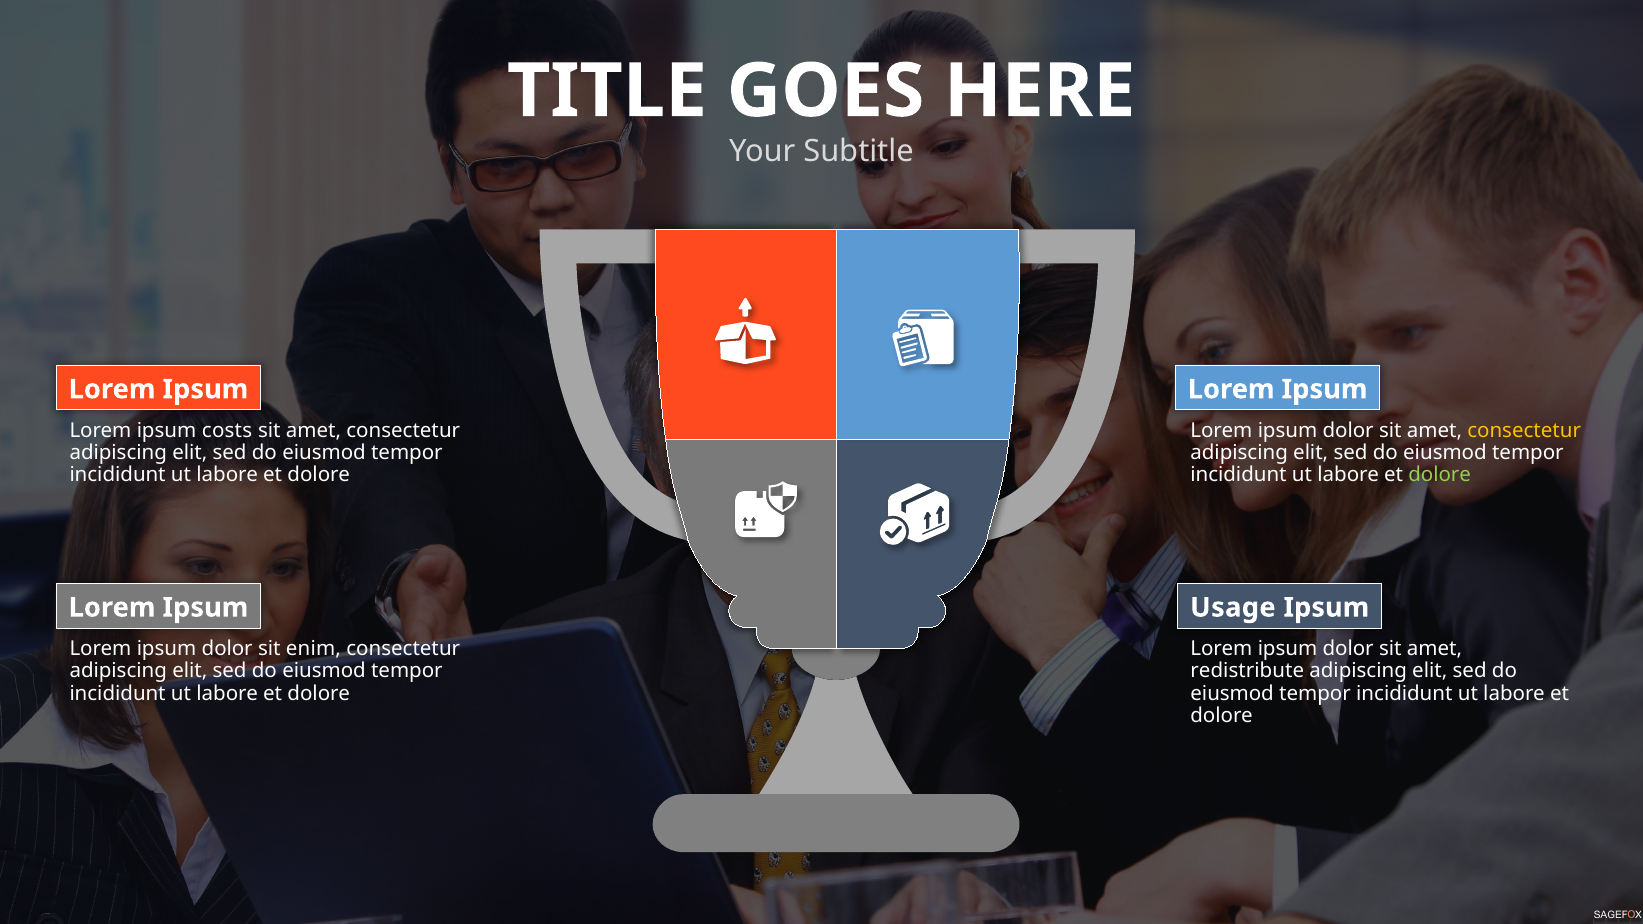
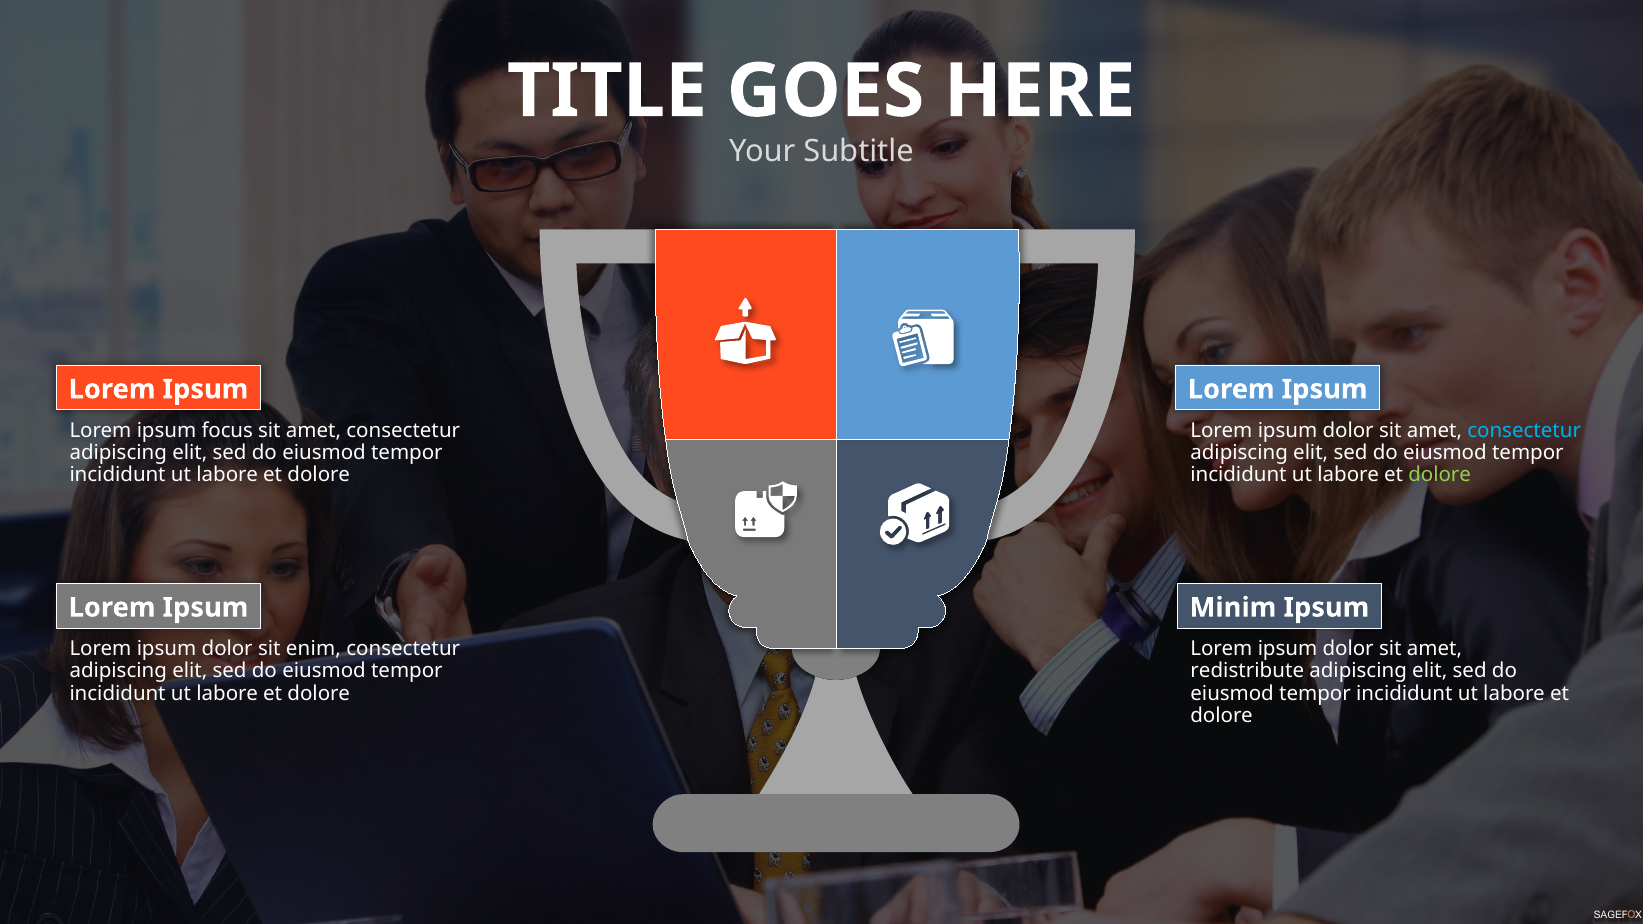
costs: costs -> focus (227, 431)
consectetur colour: yellow -> light blue (1524, 431)
Usage: Usage -> Minim (1233, 608)
